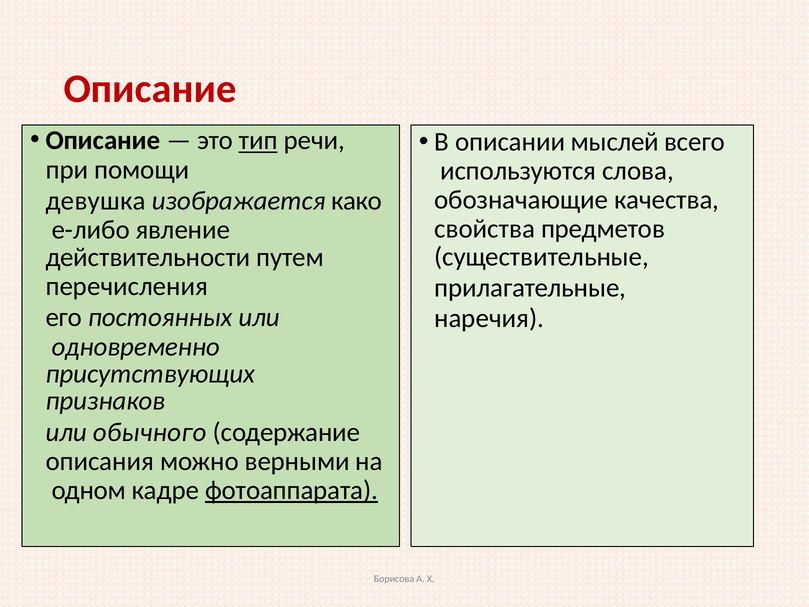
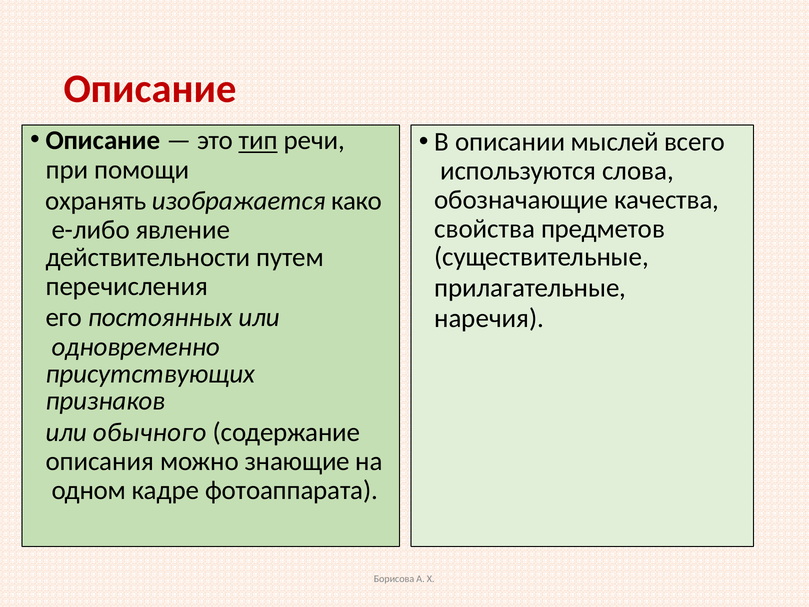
девушка: девушка -> охранять (96, 201)
верными: верными -> знающие (297, 461)
фотоаппарата underline: present -> none (292, 490)
